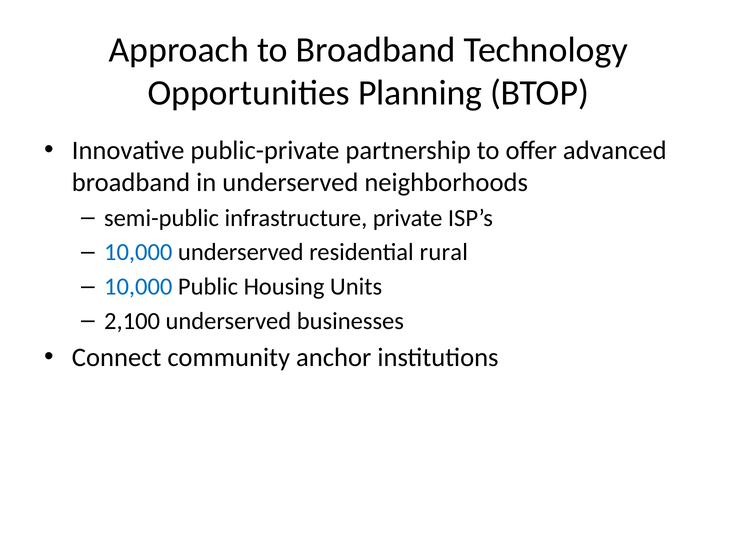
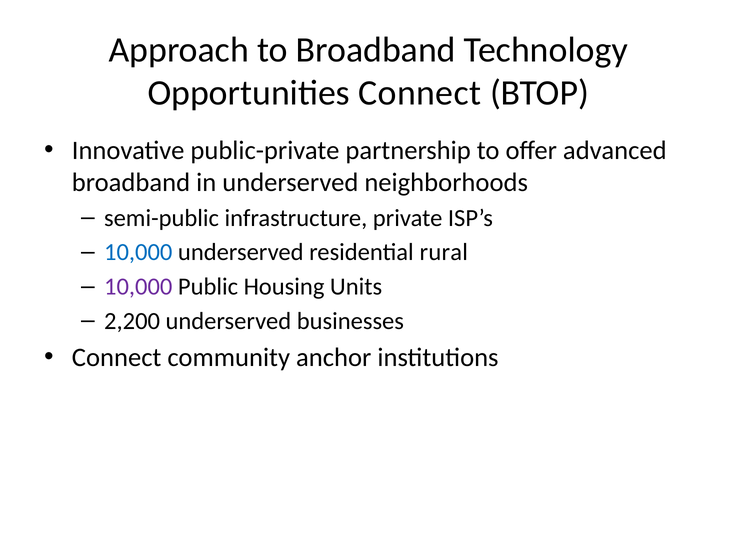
Opportunities Planning: Planning -> Connect (420, 93)
10,000 colour: blue -> purple (138, 287)
2,100: 2,100 -> 2,200 (132, 321)
